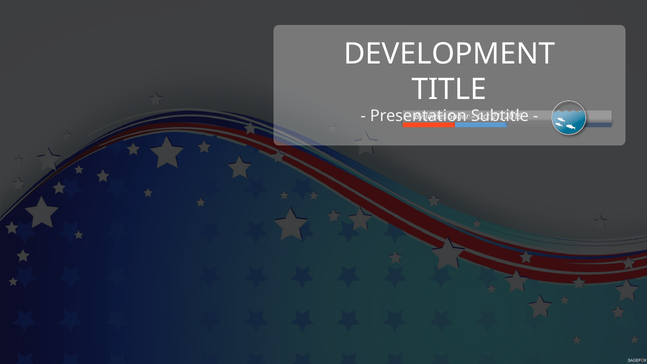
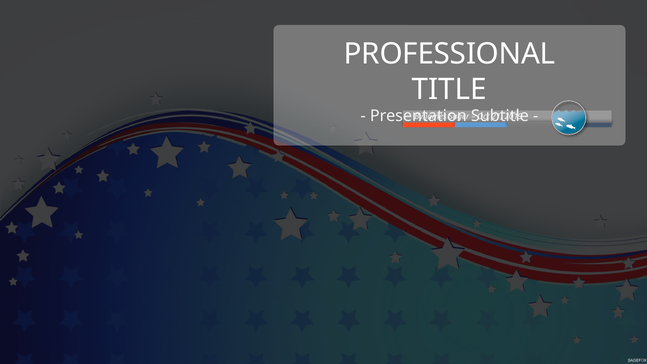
DEVELOPMENT: DEVELOPMENT -> PROFESSIONAL (449, 54)
